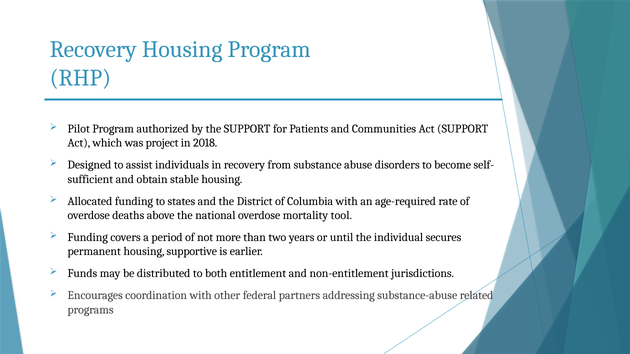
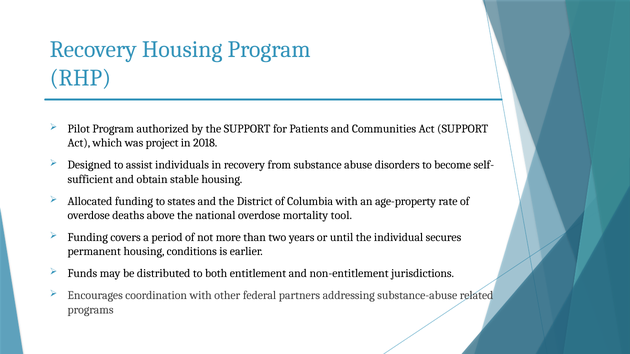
age-required: age-required -> age-property (406, 201)
supportive: supportive -> conditions (192, 252)
